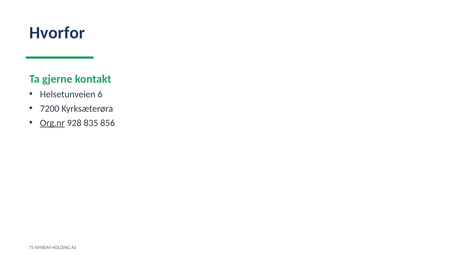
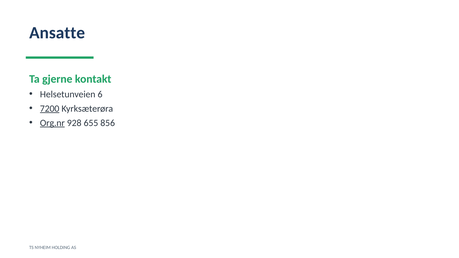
Hvorfor: Hvorfor -> Ansatte (57, 33)
7200 underline: none -> present (50, 109)
835: 835 -> 655 (91, 123)
